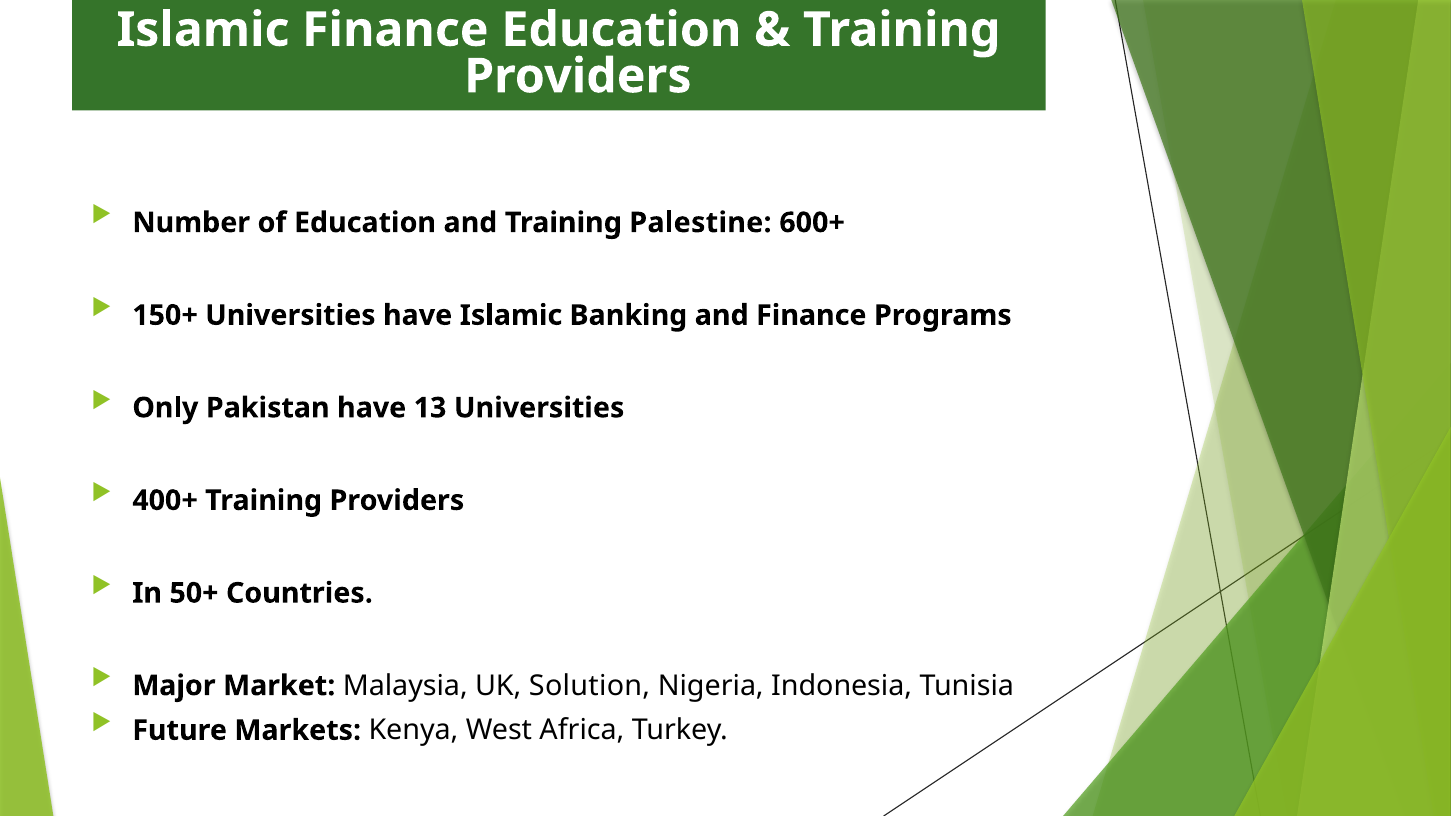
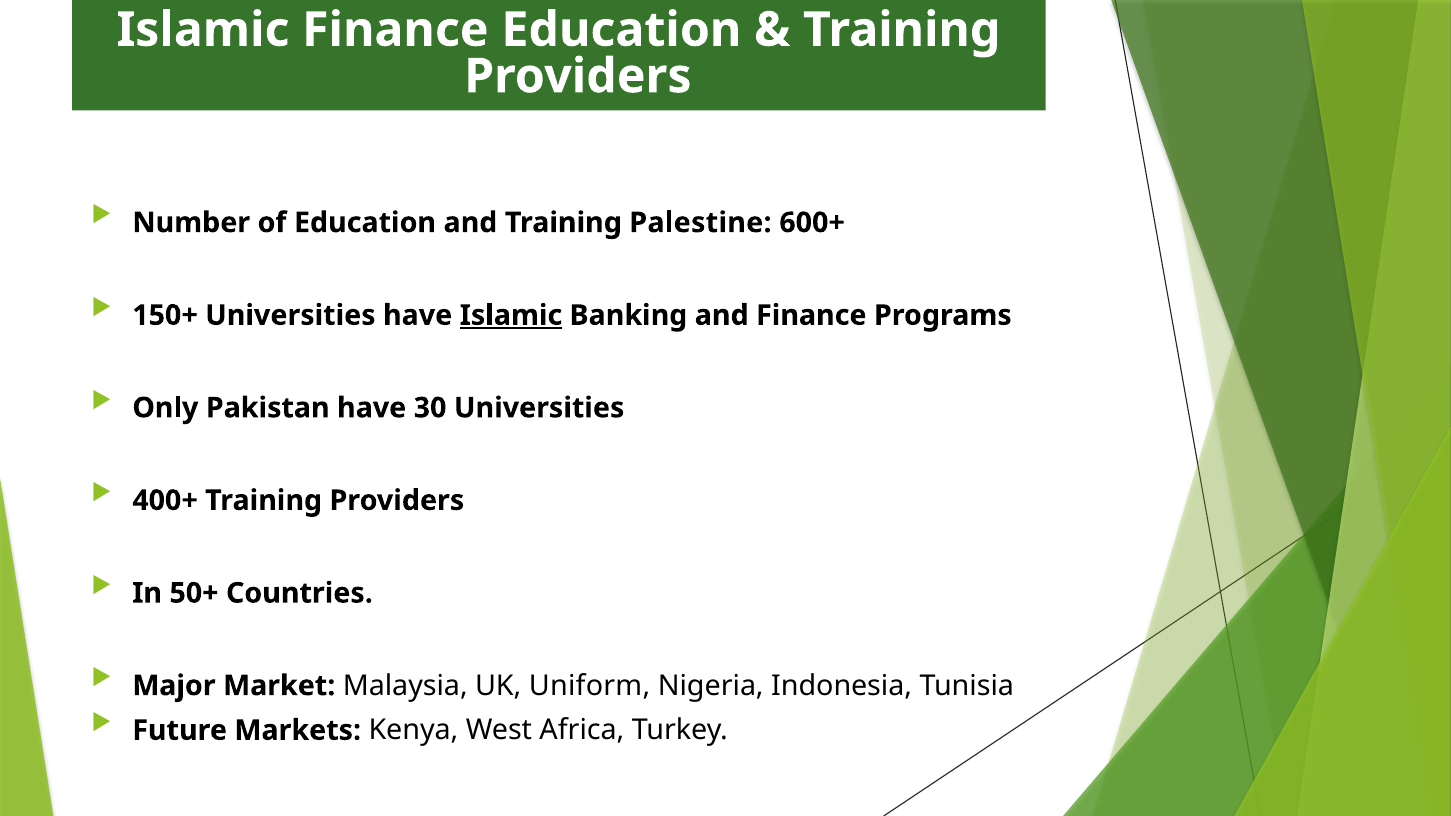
Islamic underline: none -> present (511, 315)
13: 13 -> 30 (430, 408)
Solution: Solution -> Uniform (590, 686)
